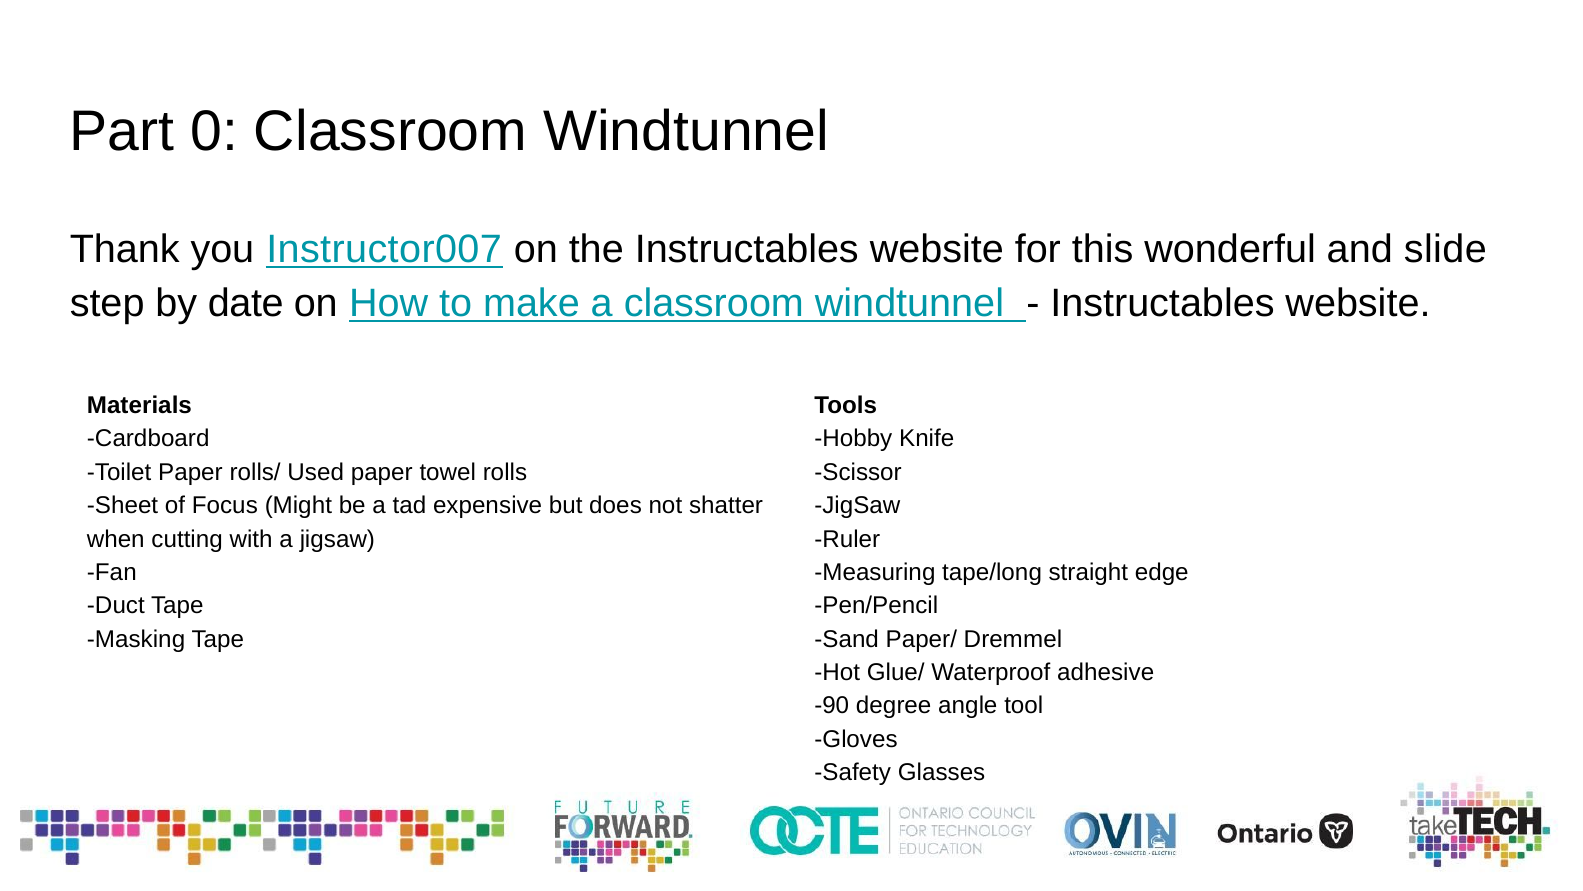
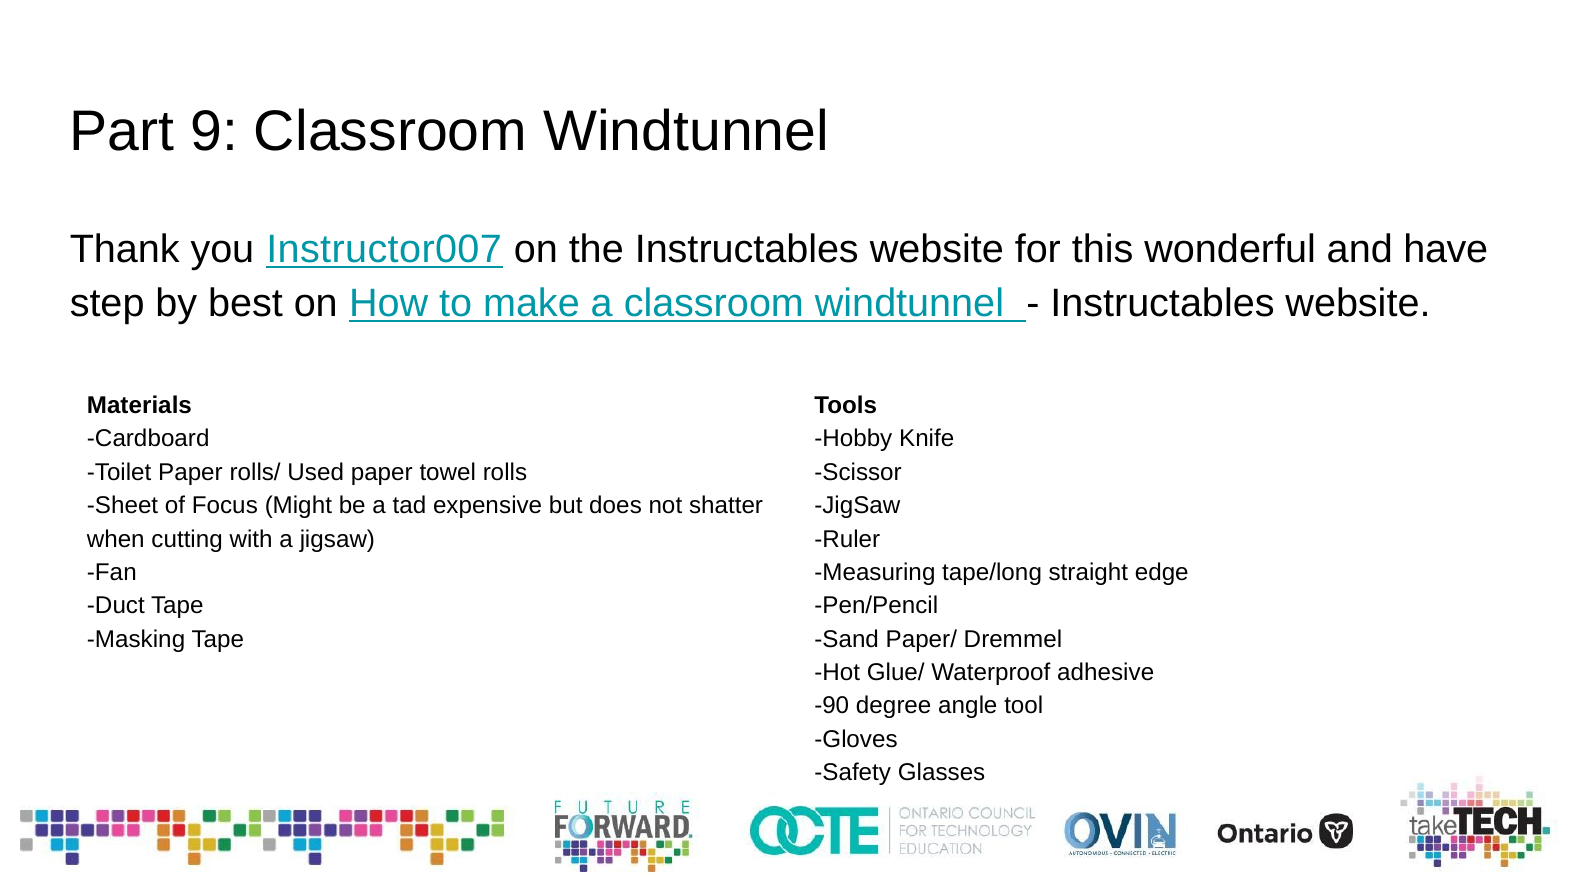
0: 0 -> 9 (214, 131)
slide: slide -> have (1446, 249)
date: date -> best (246, 304)
